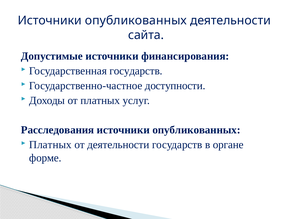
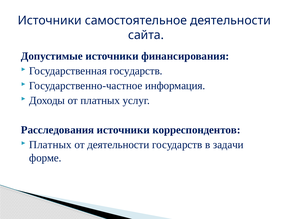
опубликованных: опубликованных -> самостоятельное (136, 21)
доступности: доступности -> информация (175, 86)
опубликованных: опубликованных -> корреспондентов (196, 130)
органе: органе -> задачи (228, 145)
